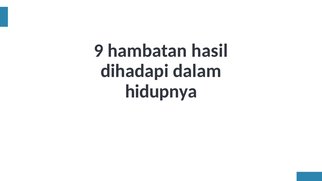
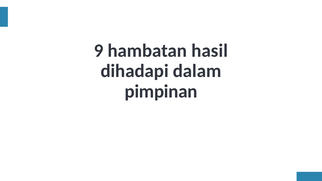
hidupnya: hidupnya -> pimpinan (161, 91)
